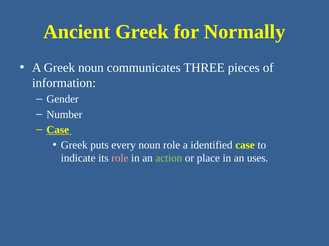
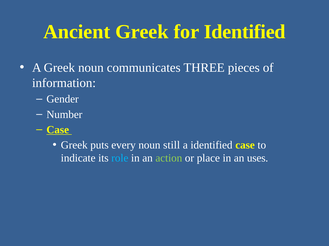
for Normally: Normally -> Identified (245, 32)
noun role: role -> still (172, 145)
role colour: pink -> light blue (120, 159)
